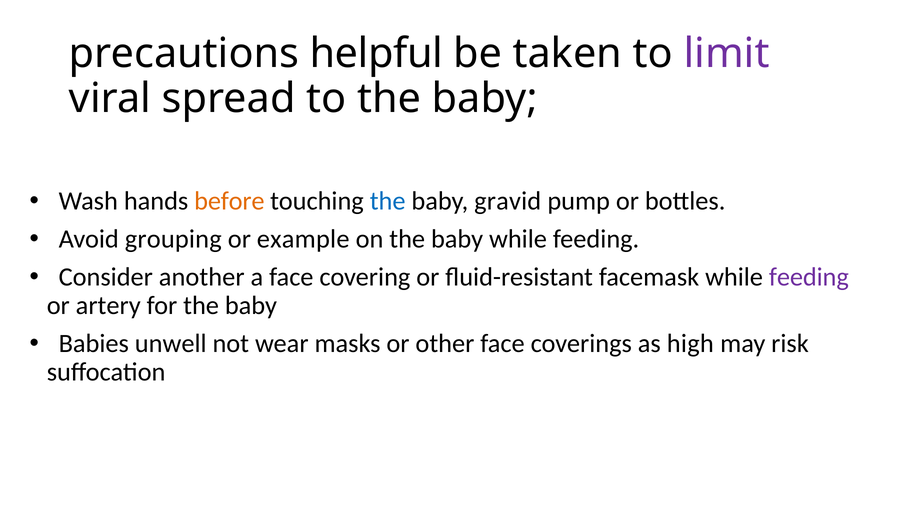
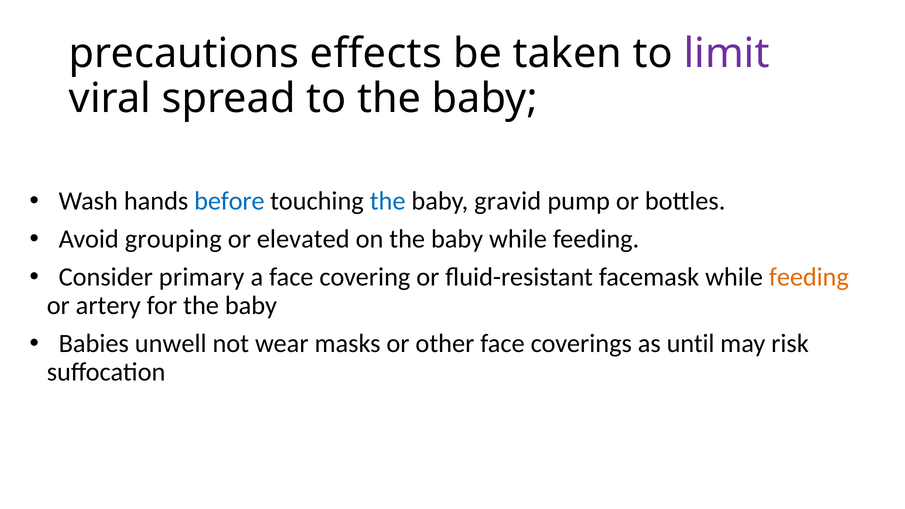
helpful: helpful -> effects (376, 54)
before colour: orange -> blue (229, 201)
example: example -> elevated (303, 239)
another: another -> primary (202, 277)
feeding colour: purple -> orange (809, 277)
high: high -> until (691, 343)
